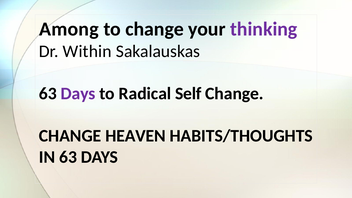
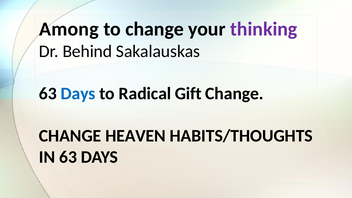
Within: Within -> Behind (87, 51)
Days colour: purple -> blue (78, 94)
Self: Self -> Gift (188, 94)
